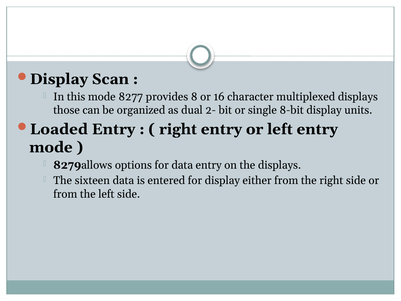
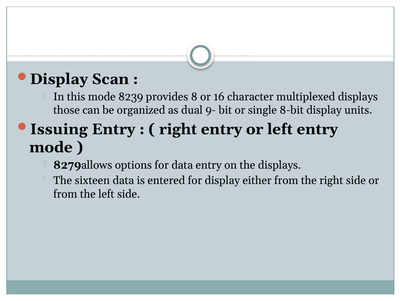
8277: 8277 -> 8239 (131, 97)
2-: 2- -> 9- (211, 110)
Loaded: Loaded -> Issuing (59, 129)
